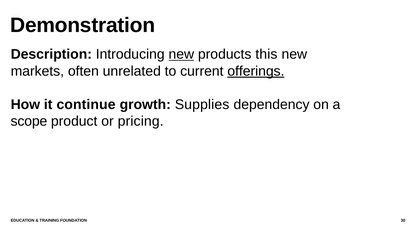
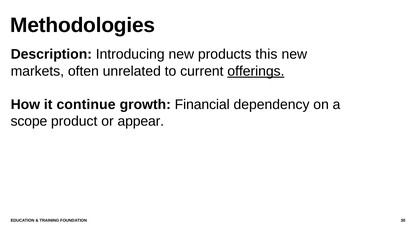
Demonstration: Demonstration -> Methodologies (83, 25)
new underline: present -> none (181, 54)
Supplies: Supplies -> Financial (202, 105)
pricing: pricing -> appear (141, 121)
